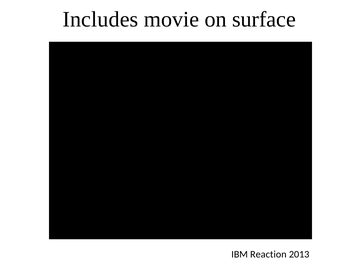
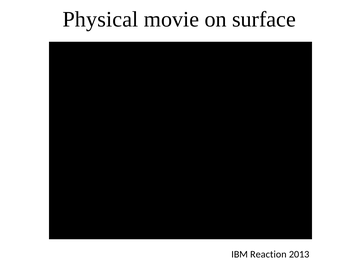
Includes: Includes -> Physical (100, 19)
